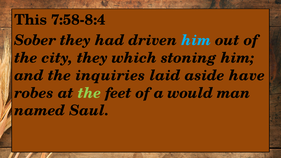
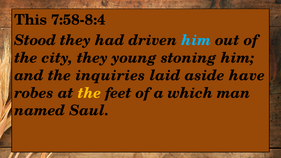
Sober: Sober -> Stood (35, 40)
which: which -> young (134, 58)
the colour: light green -> yellow (89, 93)
would: would -> which (190, 93)
